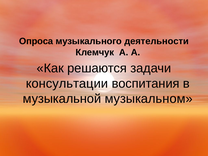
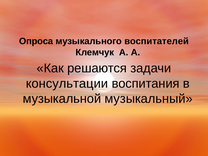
деятельности: деятельности -> воспитателей (157, 41)
музыкальном: музыкальном -> музыкальный (149, 99)
